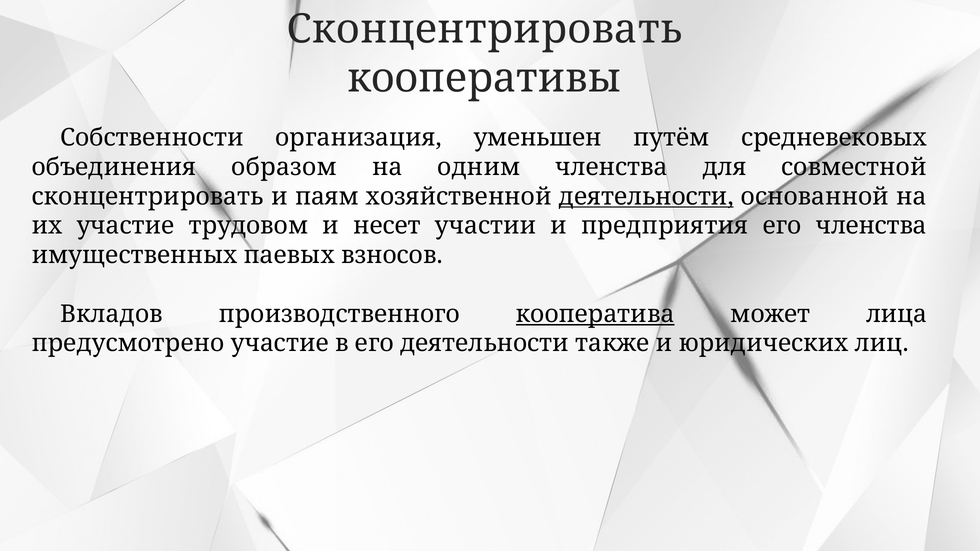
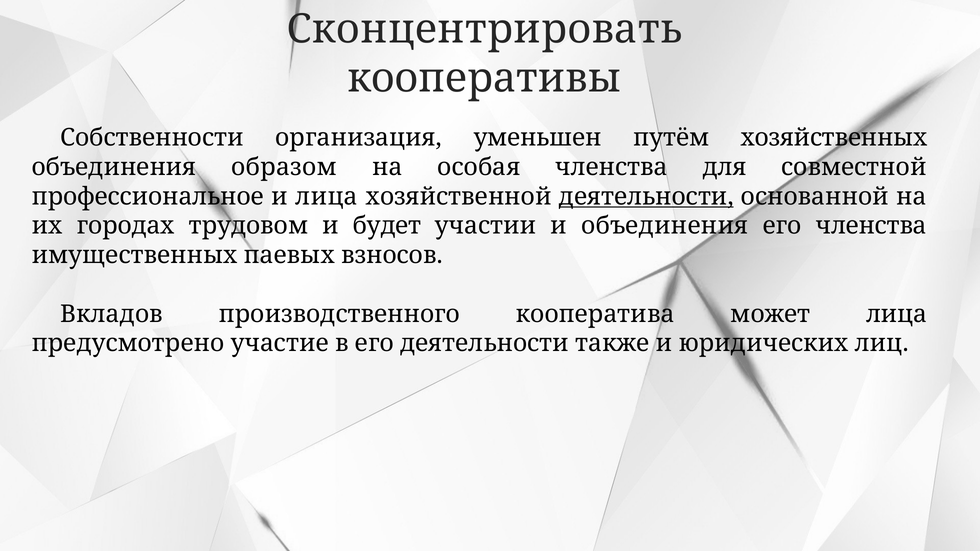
средневековых: средневековых -> хозяйственных (834, 138)
одним: одним -> особая (479, 167)
сконцентрировать: сконцентрировать -> профессиональное (148, 197)
и паям: паям -> лица (327, 197)
их участие: участие -> городах (126, 226)
несет: несет -> будет (387, 226)
и предприятия: предприятия -> объединения (665, 226)
кооператива underline: present -> none (595, 314)
